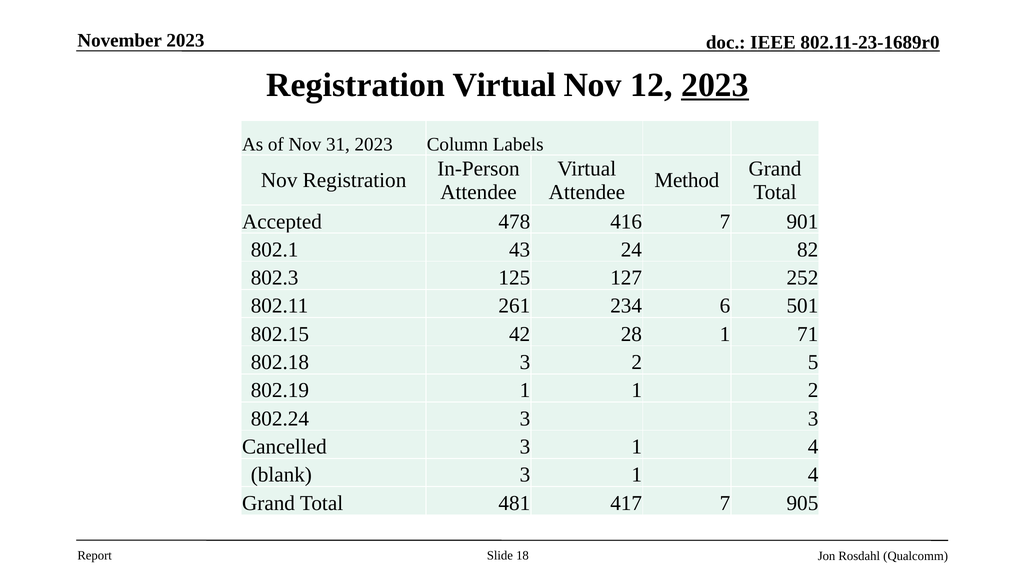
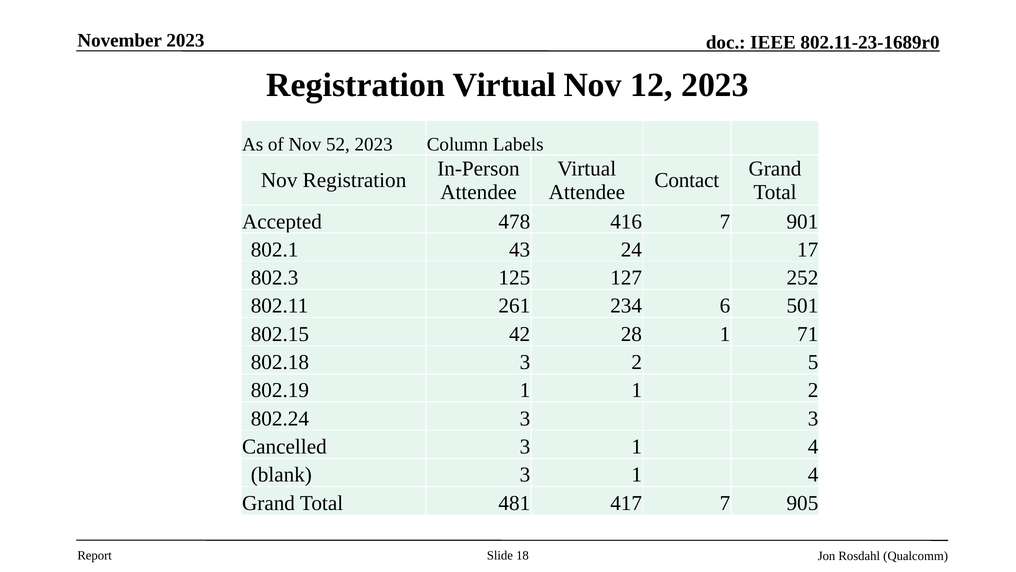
2023 underline: present -> none (715, 85)
31: 31 -> 52 (338, 144)
Method: Method -> Contact (687, 180)
82: 82 -> 17 (808, 249)
